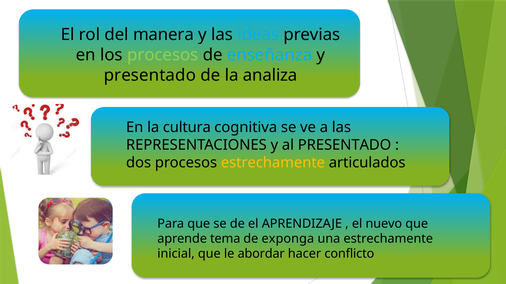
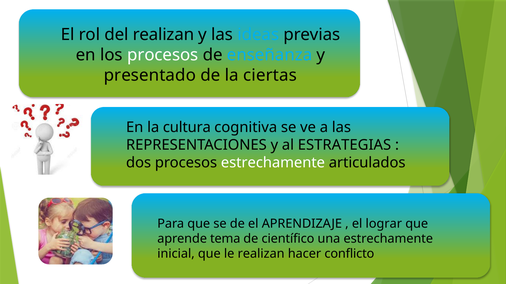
del manera: manera -> realizan (163, 35)
procesos colour: light green -> white (163, 55)
analiza: analiza -> ciertas (270, 75)
al PRESENTADO: PRESENTADO -> ESTRATEGIAS (344, 145)
estrechamente colour: yellow -> white (273, 163)
nuevo: nuevo -> lograr (384, 224)
exponga: exponga -> científico (288, 239)
le abordar: abordar -> realizan (261, 254)
